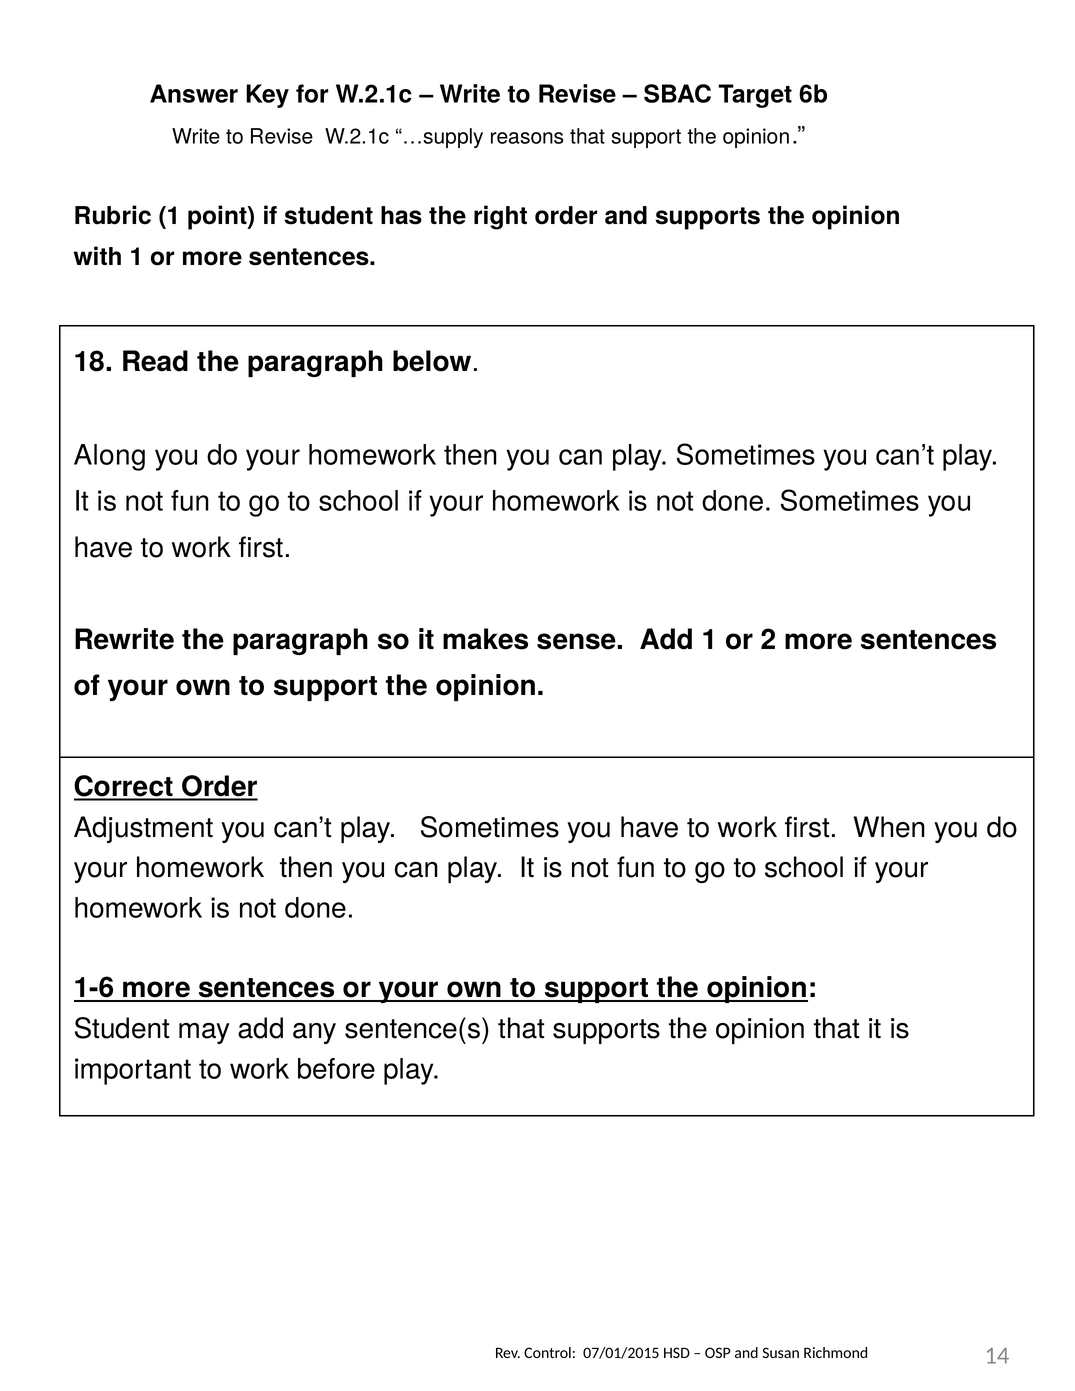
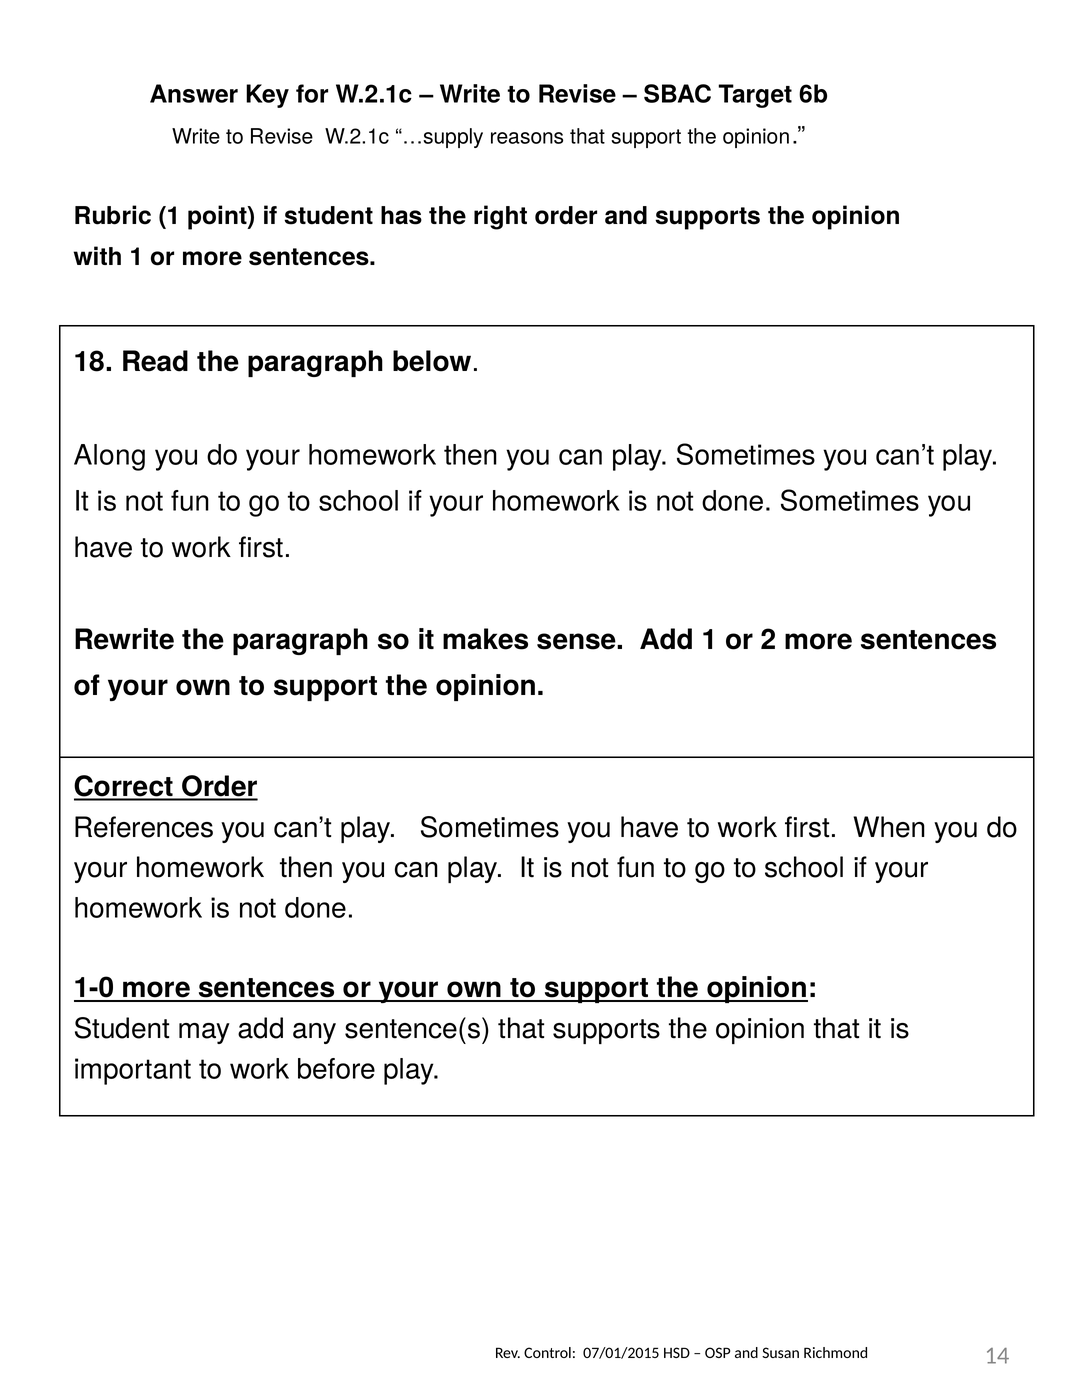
Adjustment: Adjustment -> References (144, 828)
1-6: 1-6 -> 1-0 (94, 988)
